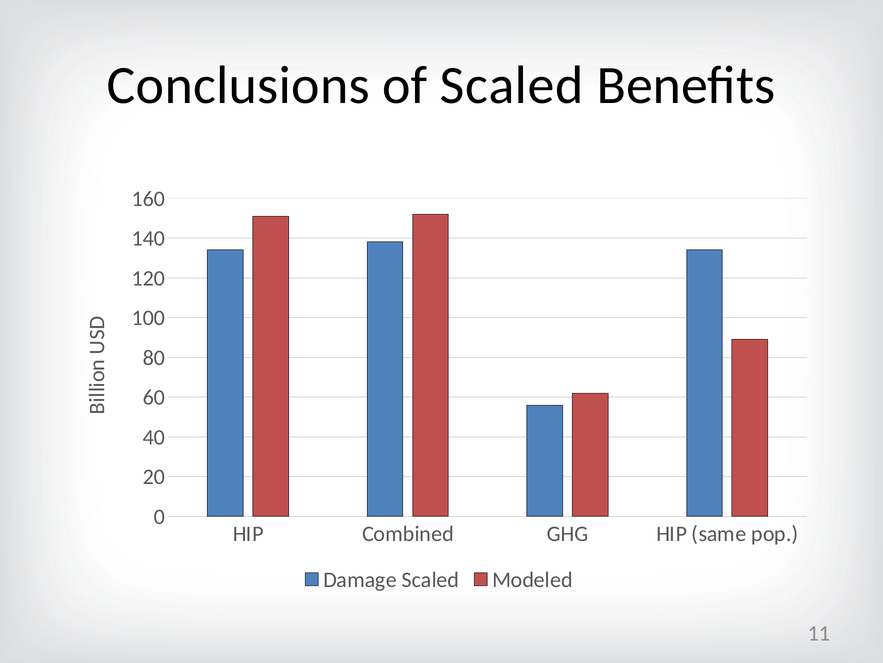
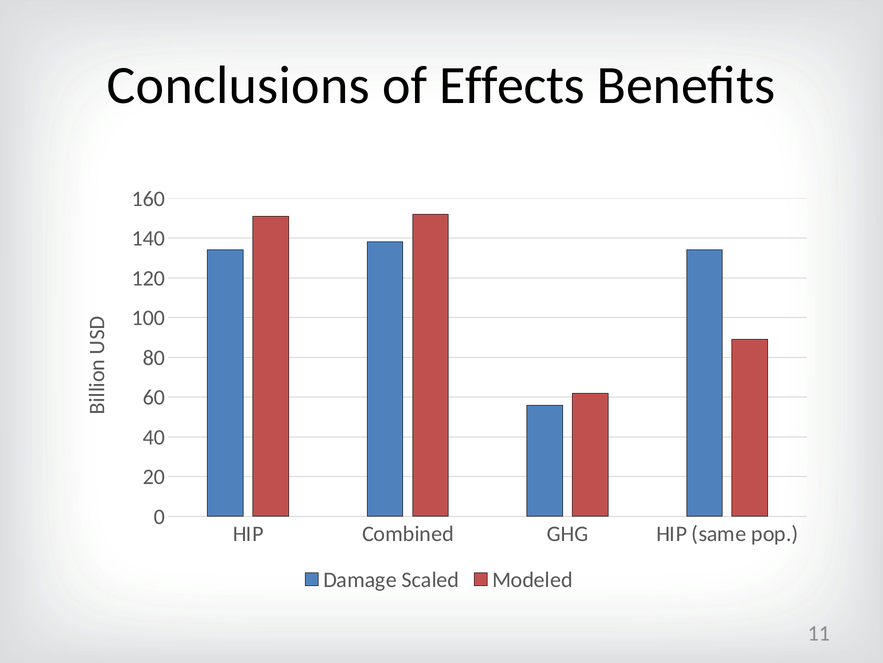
of Scaled: Scaled -> Effects (512, 85)
